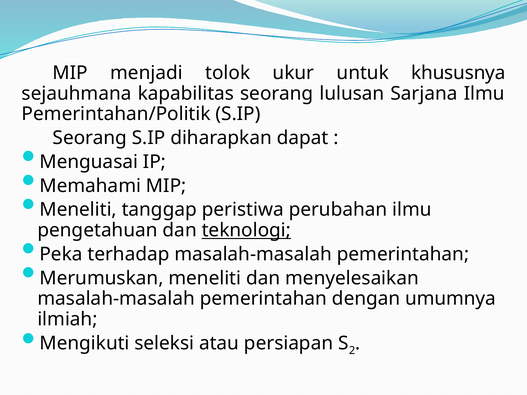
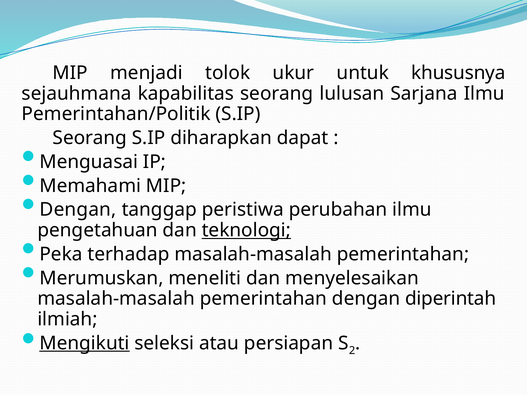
Meneliti: Meneliti -> Dengan (78, 210)
umumnya: umumnya -> diperintah (451, 299)
Mengikuti underline: none -> present (85, 343)
